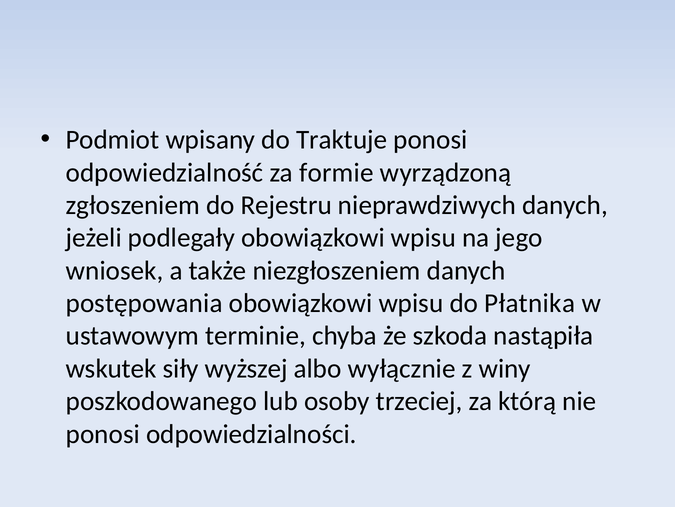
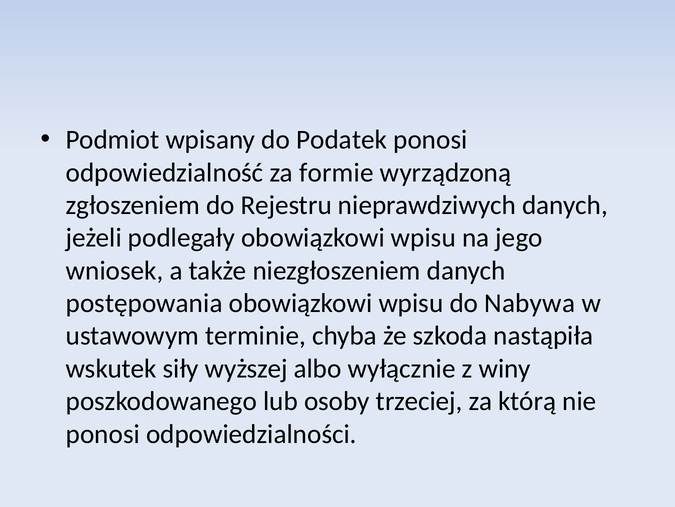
Traktuje: Traktuje -> Podatek (342, 140)
Płatnika: Płatnika -> Nabywa (530, 303)
